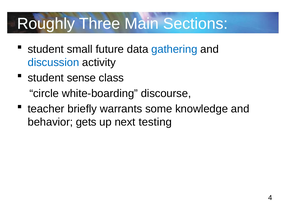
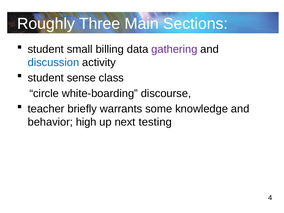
future: future -> billing (110, 49)
gathering colour: blue -> purple (174, 49)
gets: gets -> high (86, 122)
